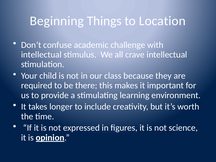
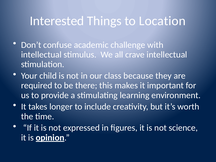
Beginning: Beginning -> Interested (57, 21)
